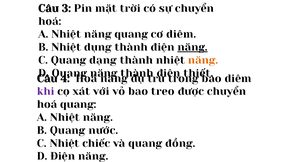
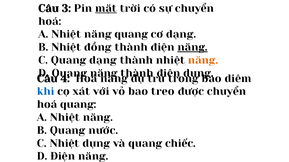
mặt underline: none -> present (106, 8)
cơ diêm: diêm -> dạng (181, 34)
dụng: dụng -> đồng (98, 47)
điện thiết: thiết -> dụng (198, 73)
khi colour: purple -> blue (46, 92)
Nhiệt chiếc: chiếc -> dụng (96, 144)
đồng: đồng -> chiếc (180, 144)
